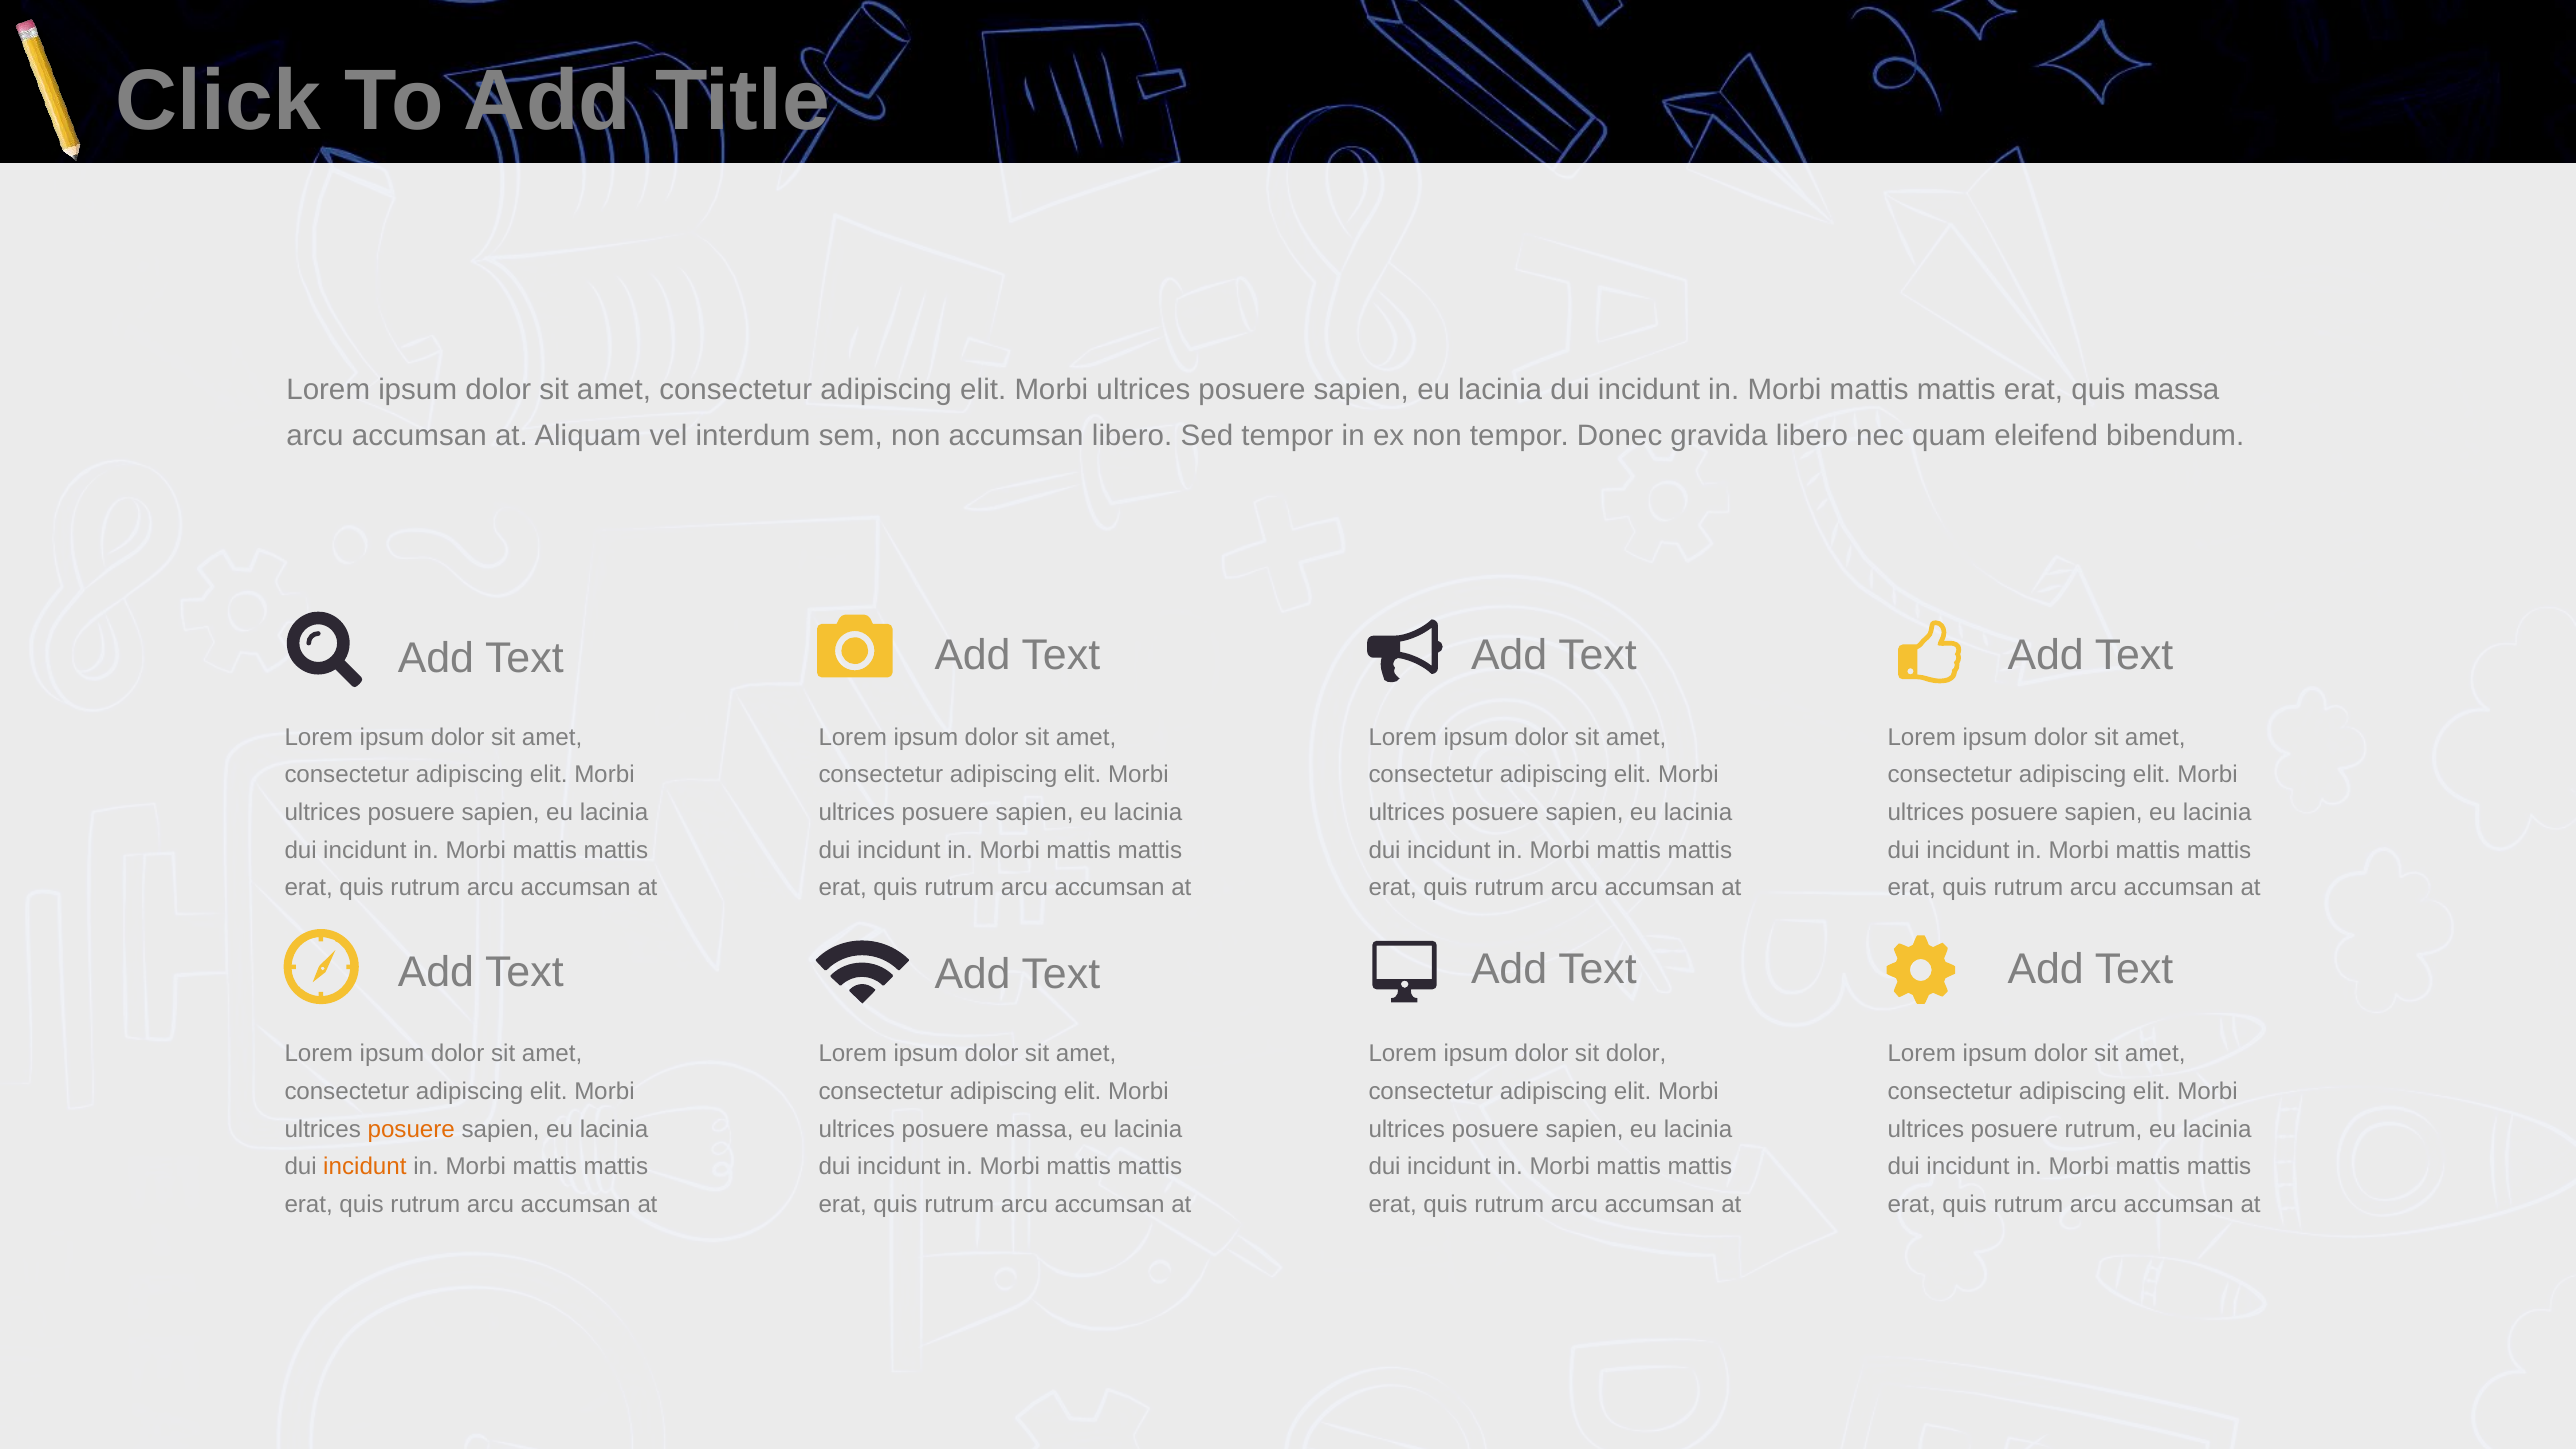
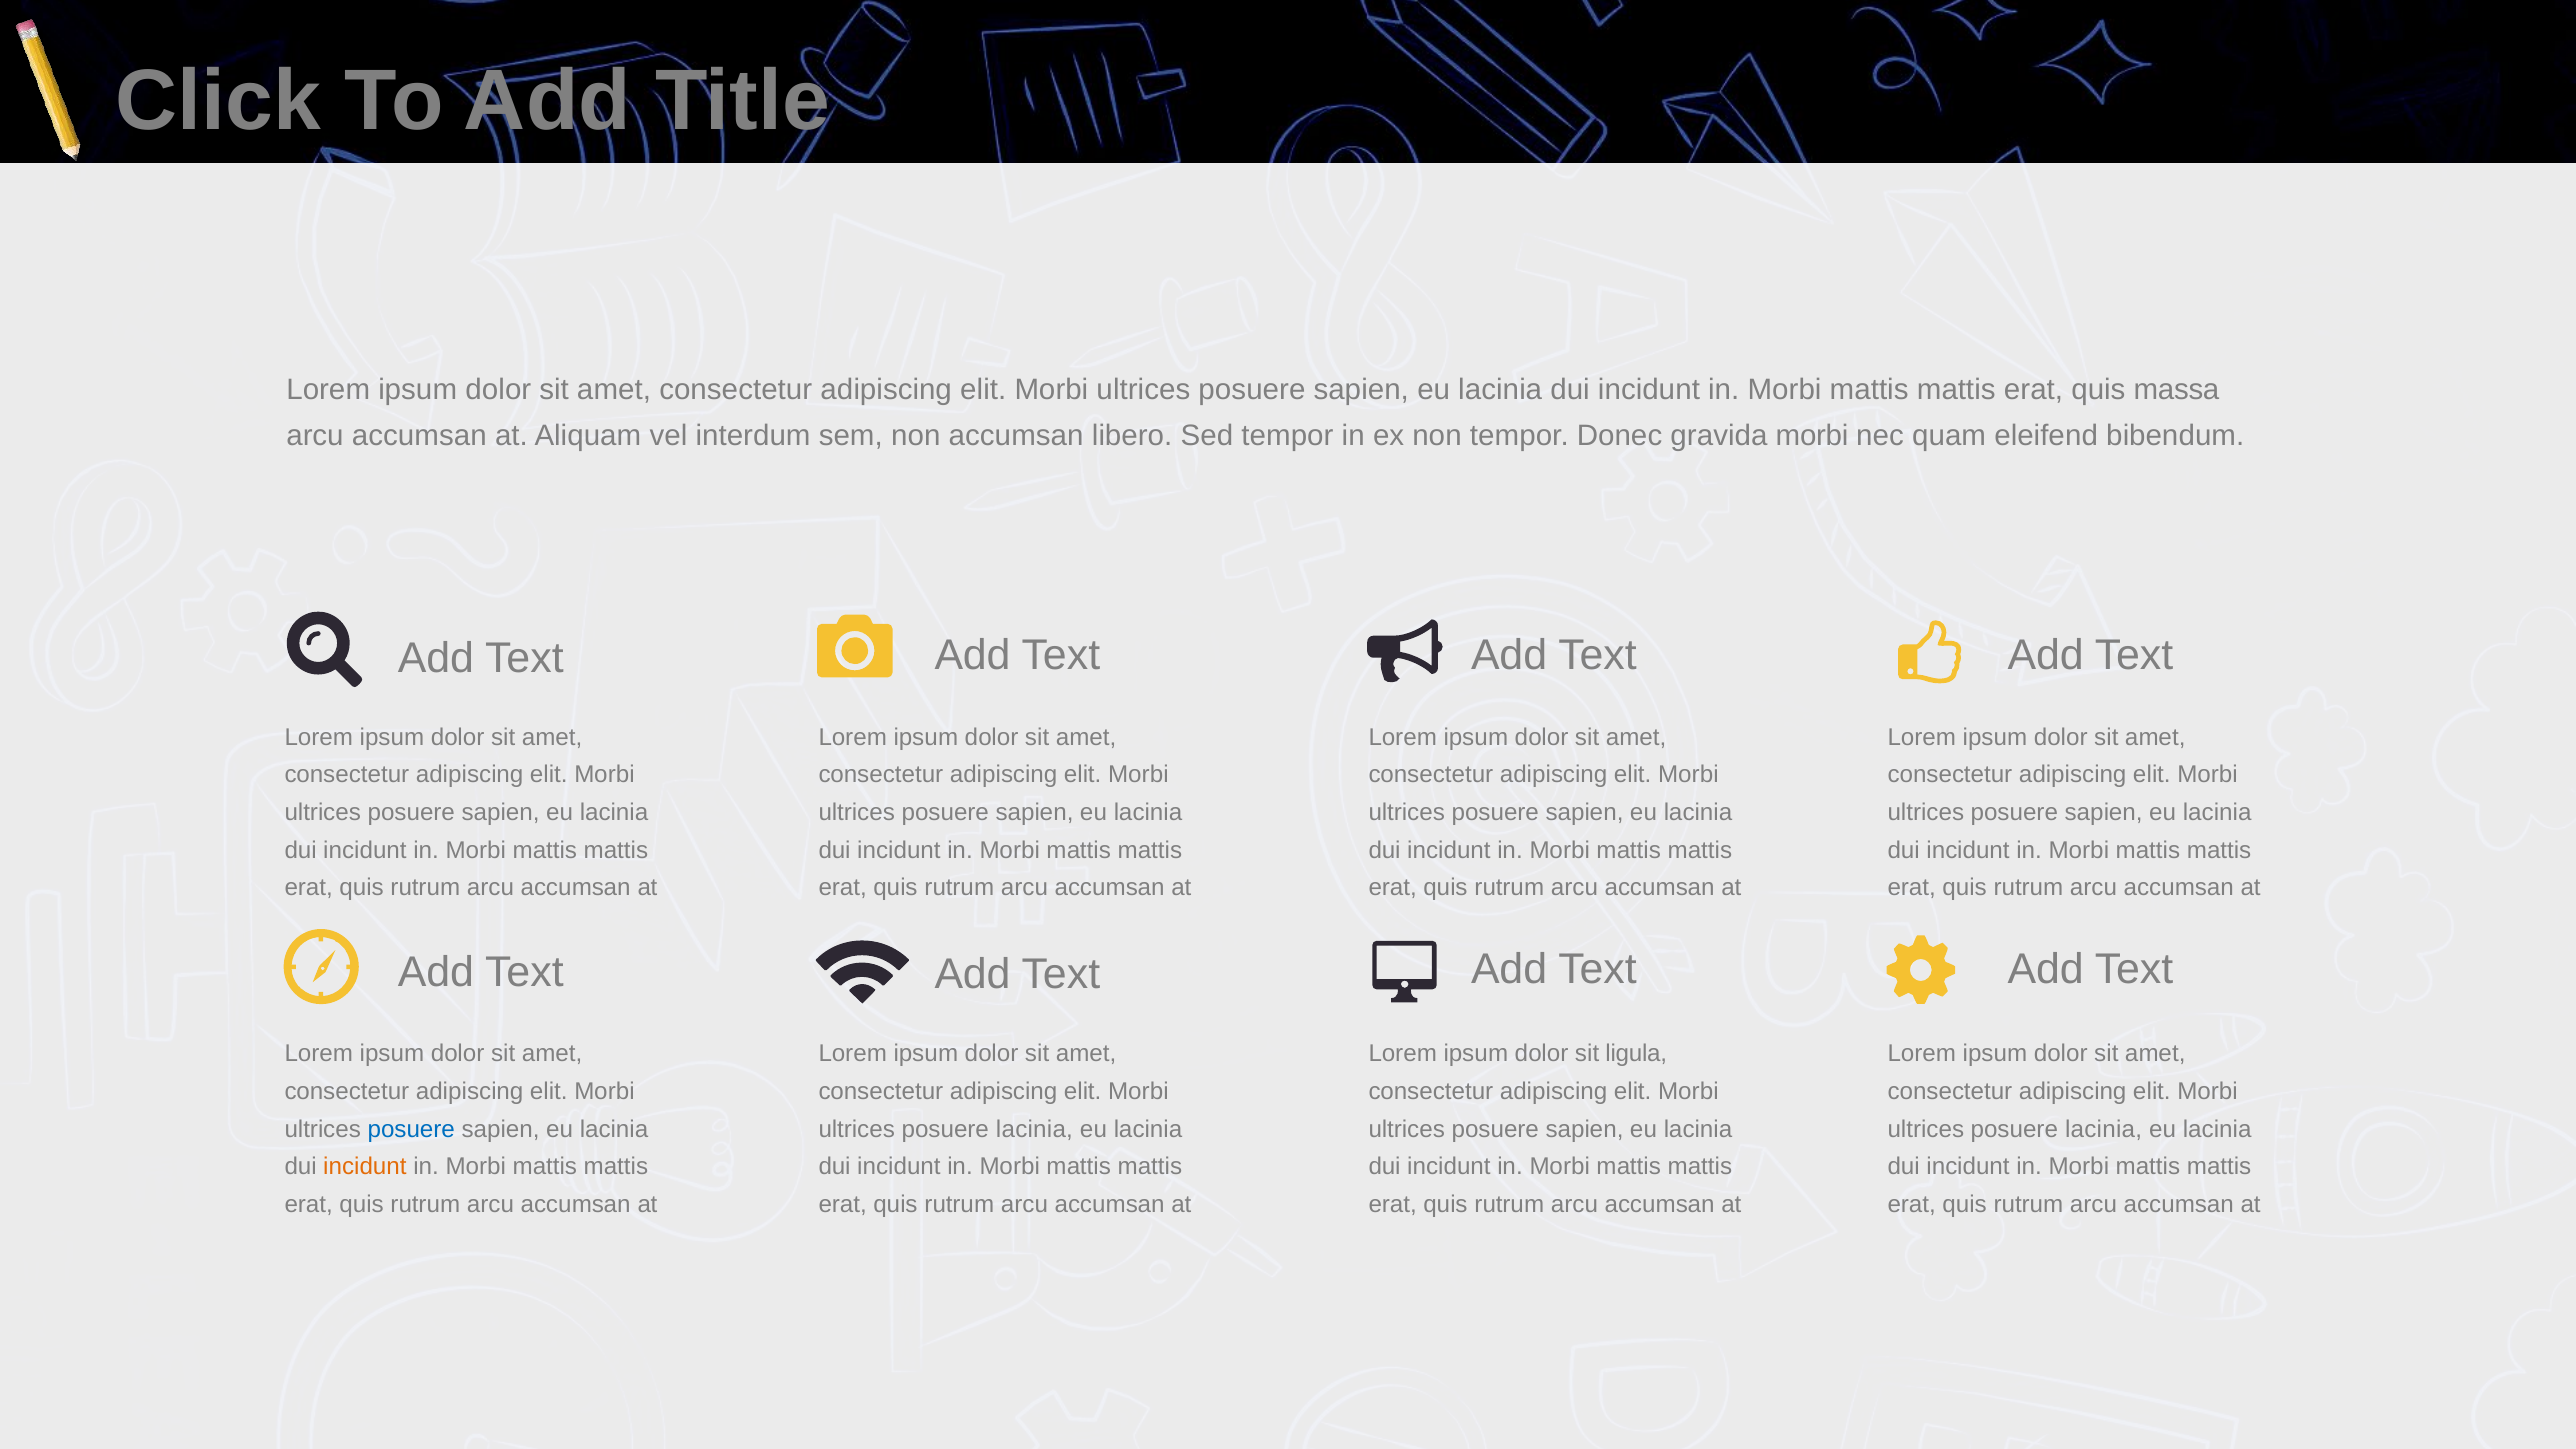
gravida libero: libero -> morbi (1812, 436)
sit dolor: dolor -> ligula (1636, 1054)
posuere colour: orange -> blue (411, 1129)
massa: massa -> lacinia (1034, 1129)
rutrum: rutrum -> lacinia (2104, 1129)
